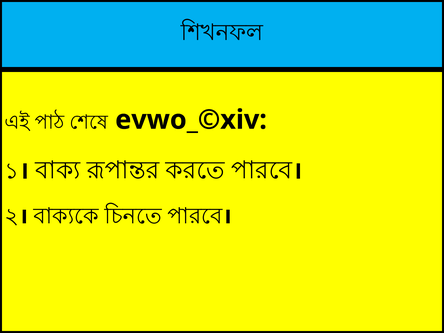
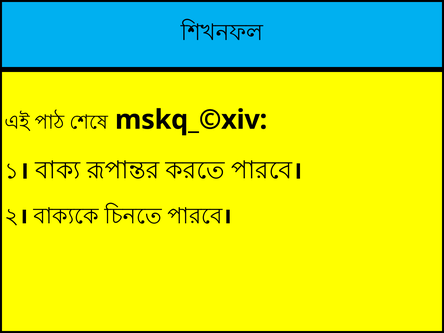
evwo_©xiv: evwo_©xiv -> mskq_©xiv (191, 120)
